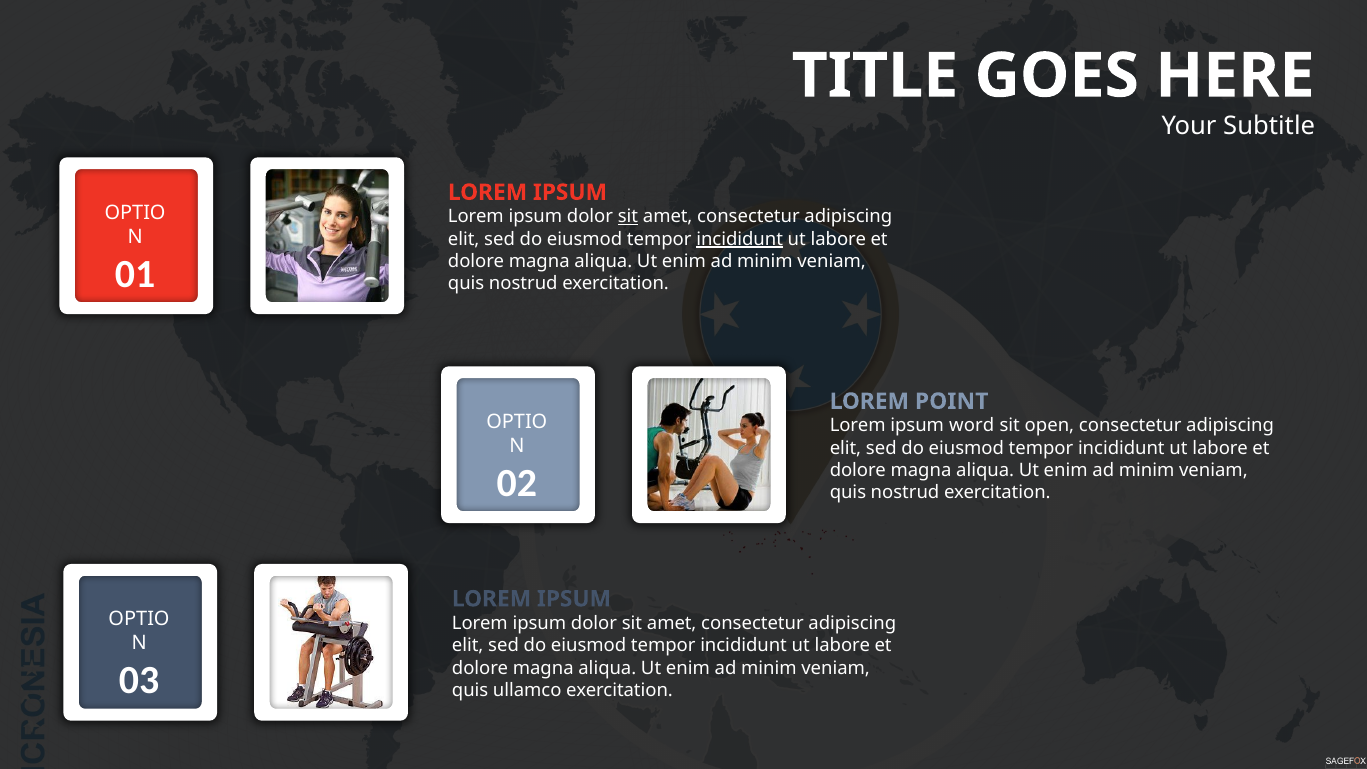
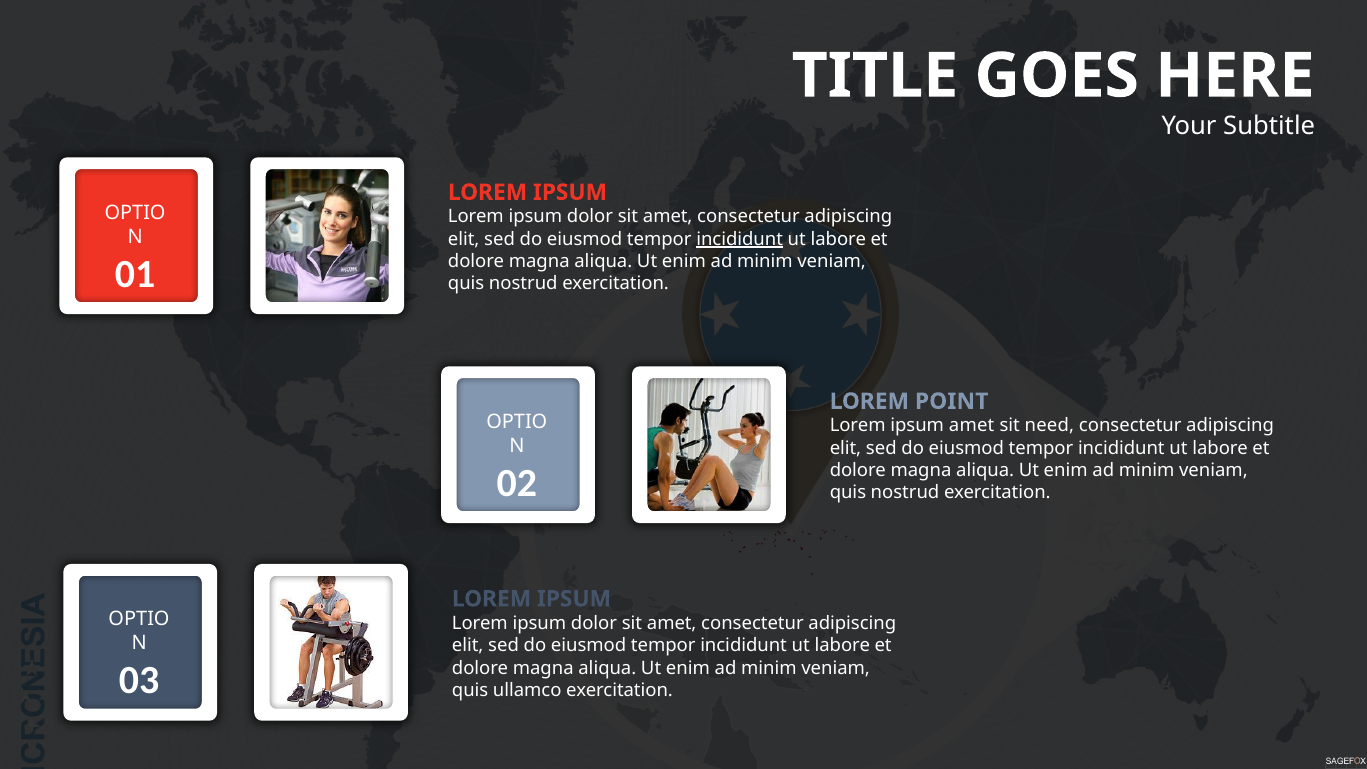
sit underline: present -> none (628, 217)
ipsum word: word -> amet (972, 426)
open: open -> need (1049, 426)
